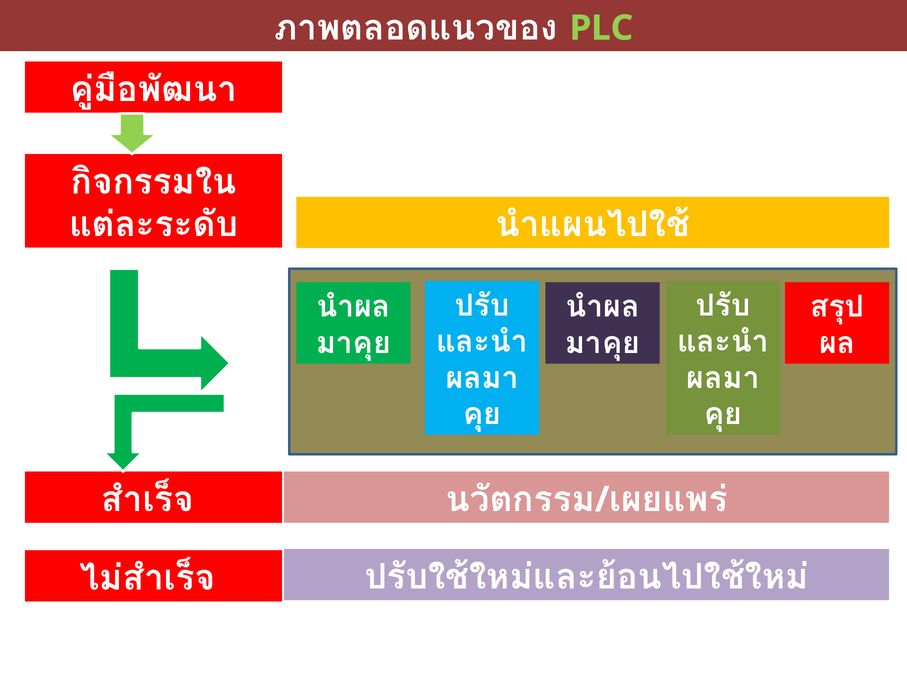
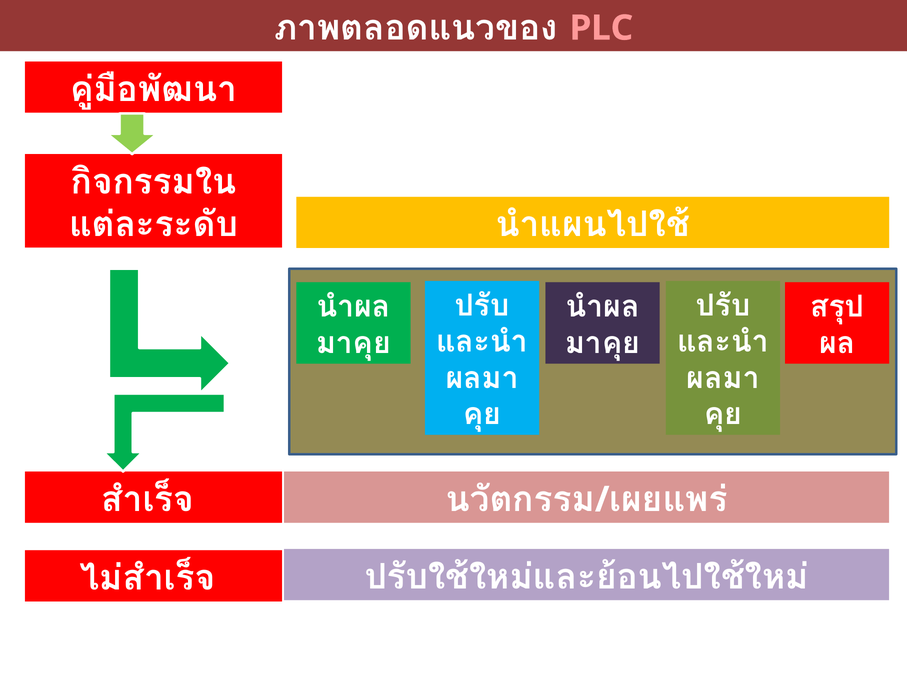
PLC colour: light green -> pink (601, 28)
